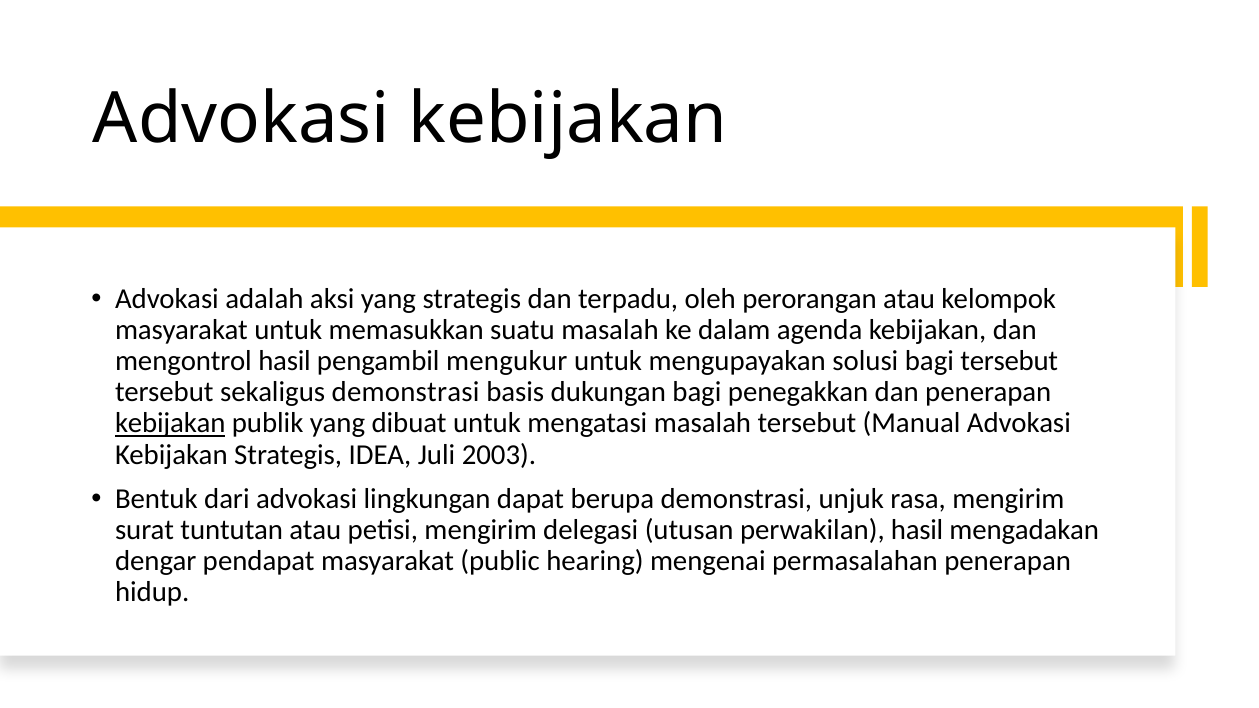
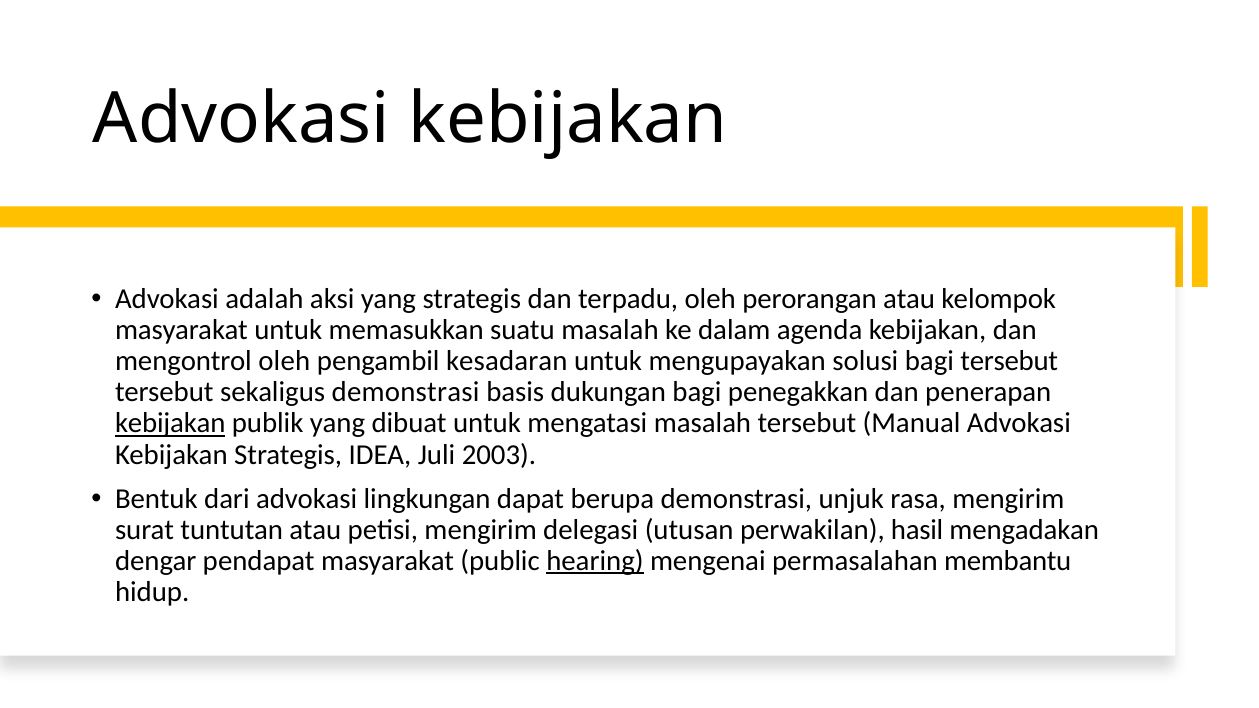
mengontrol hasil: hasil -> oleh (284, 361)
mengukur: mengukur -> kesadaran (507, 361)
hearing underline: none -> present (595, 561)
permasalahan penerapan: penerapan -> membantu (1008, 561)
